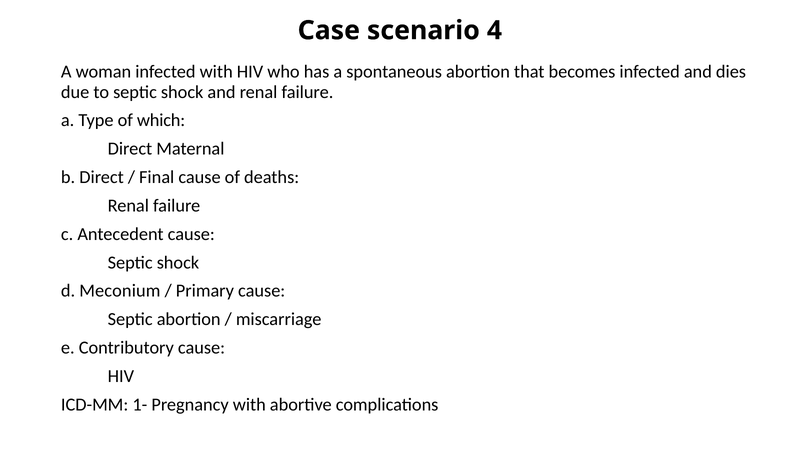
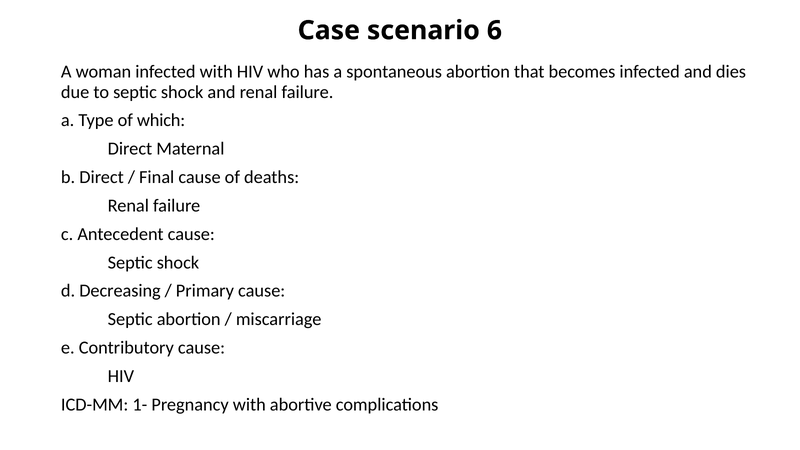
4: 4 -> 6 (494, 30)
Meconium: Meconium -> Decreasing (120, 291)
